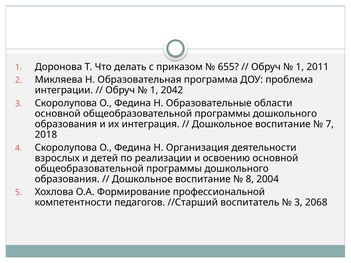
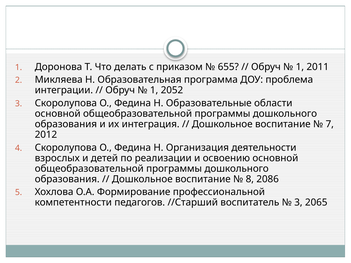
2042: 2042 -> 2052 (172, 90)
2018: 2018 -> 2012 (46, 135)
2004: 2004 -> 2086 (268, 179)
2068: 2068 -> 2065 (316, 203)
